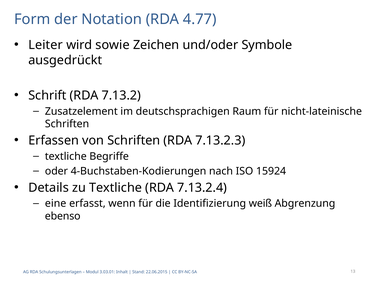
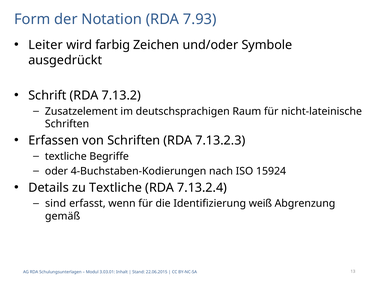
4.77: 4.77 -> 7.93 (200, 19)
sowie: sowie -> farbig (113, 45)
eine: eine -> sind (56, 203)
ebenso: ebenso -> gemäß (63, 216)
